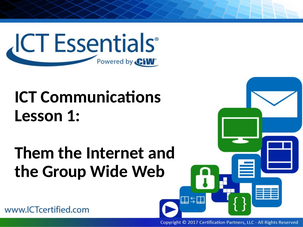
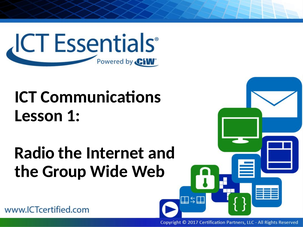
Them: Them -> Radio (35, 153)
